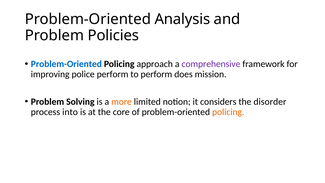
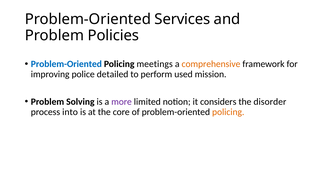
Analysis: Analysis -> Services (182, 19)
approach: approach -> meetings (155, 64)
comprehensive colour: purple -> orange (211, 64)
police perform: perform -> detailed (113, 74)
does: does -> used (183, 74)
more colour: orange -> purple (122, 102)
